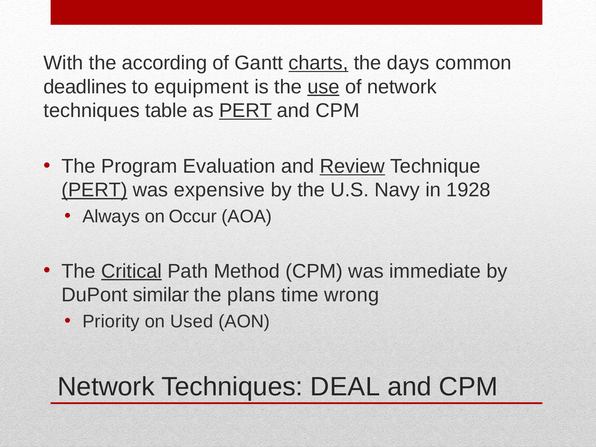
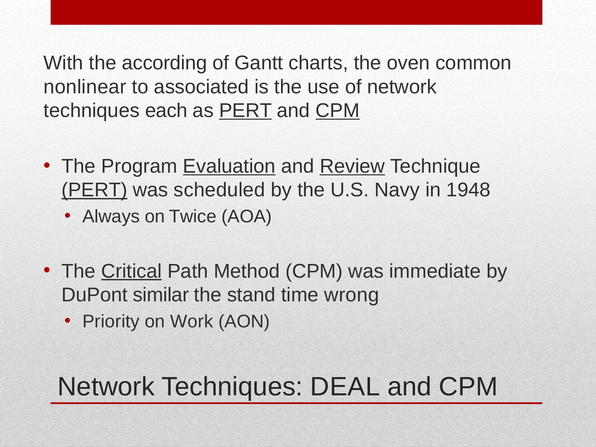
charts underline: present -> none (318, 63)
days: days -> oven (408, 63)
deadlines: deadlines -> nonlinear (85, 87)
equipment: equipment -> associated (201, 87)
use underline: present -> none (323, 87)
table: table -> each (166, 111)
CPM underline: none -> present (338, 111)
Evaluation underline: none -> present (229, 166)
expensive: expensive -> scheduled (219, 190)
1928: 1928 -> 1948 (468, 190)
Occur: Occur -> Twice (193, 216)
plans: plans -> stand (251, 295)
Used: Used -> Work (192, 321)
